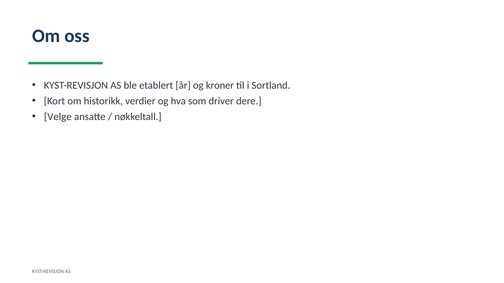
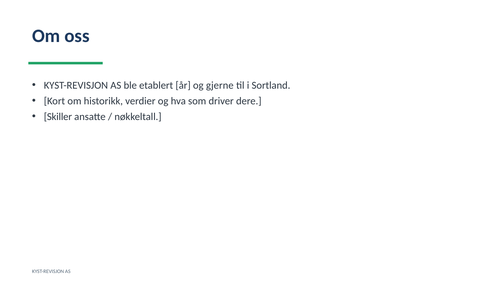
kroner: kroner -> gjerne (220, 85)
Velge: Velge -> Skiller (58, 117)
